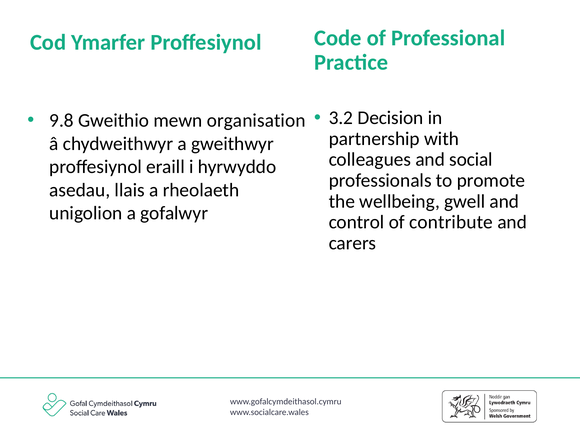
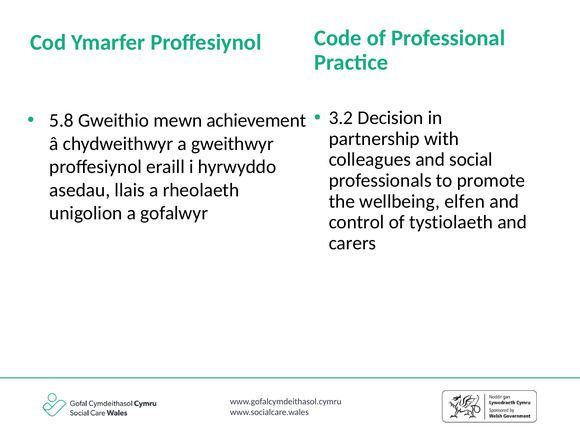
9.8: 9.8 -> 5.8 (62, 120)
organisation: organisation -> achievement (256, 120)
gwell: gwell -> elfen (465, 201)
contribute: contribute -> tystiolaeth (451, 222)
